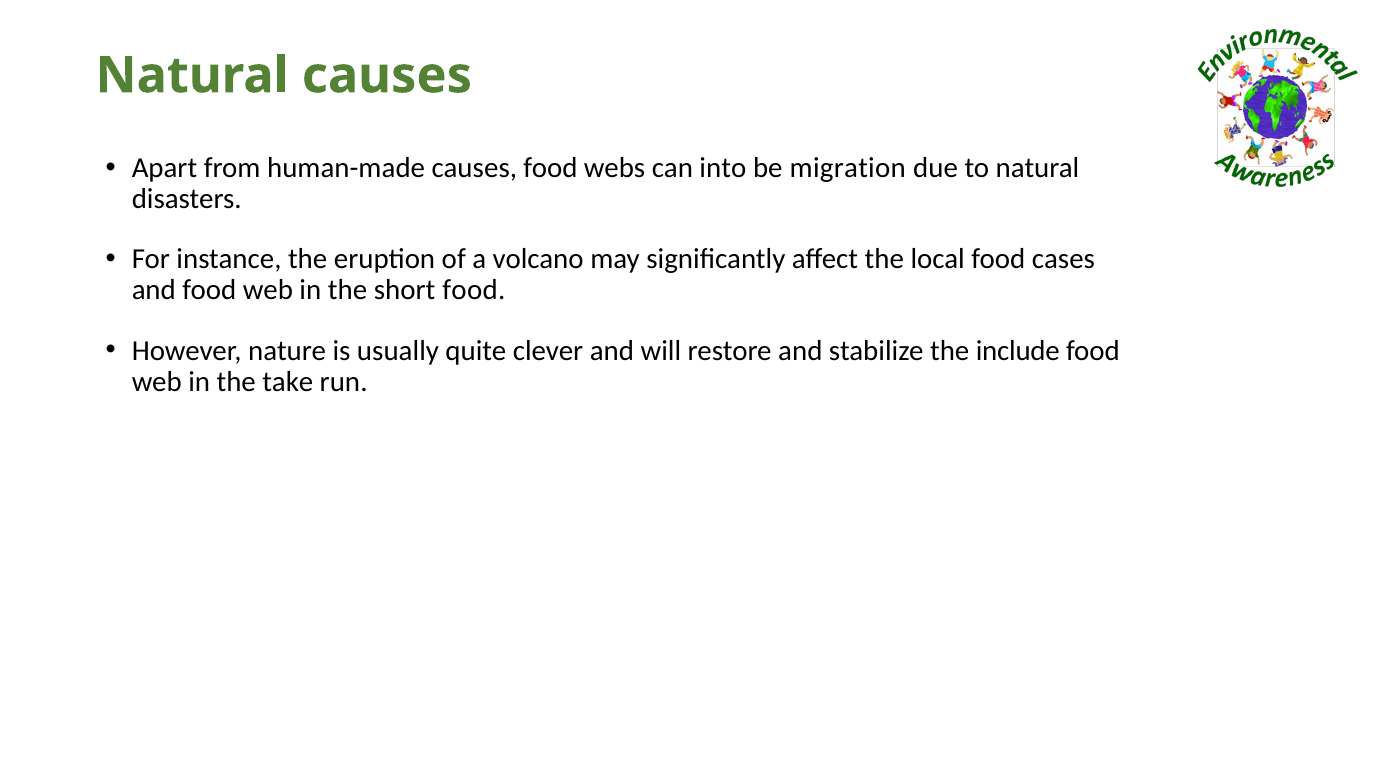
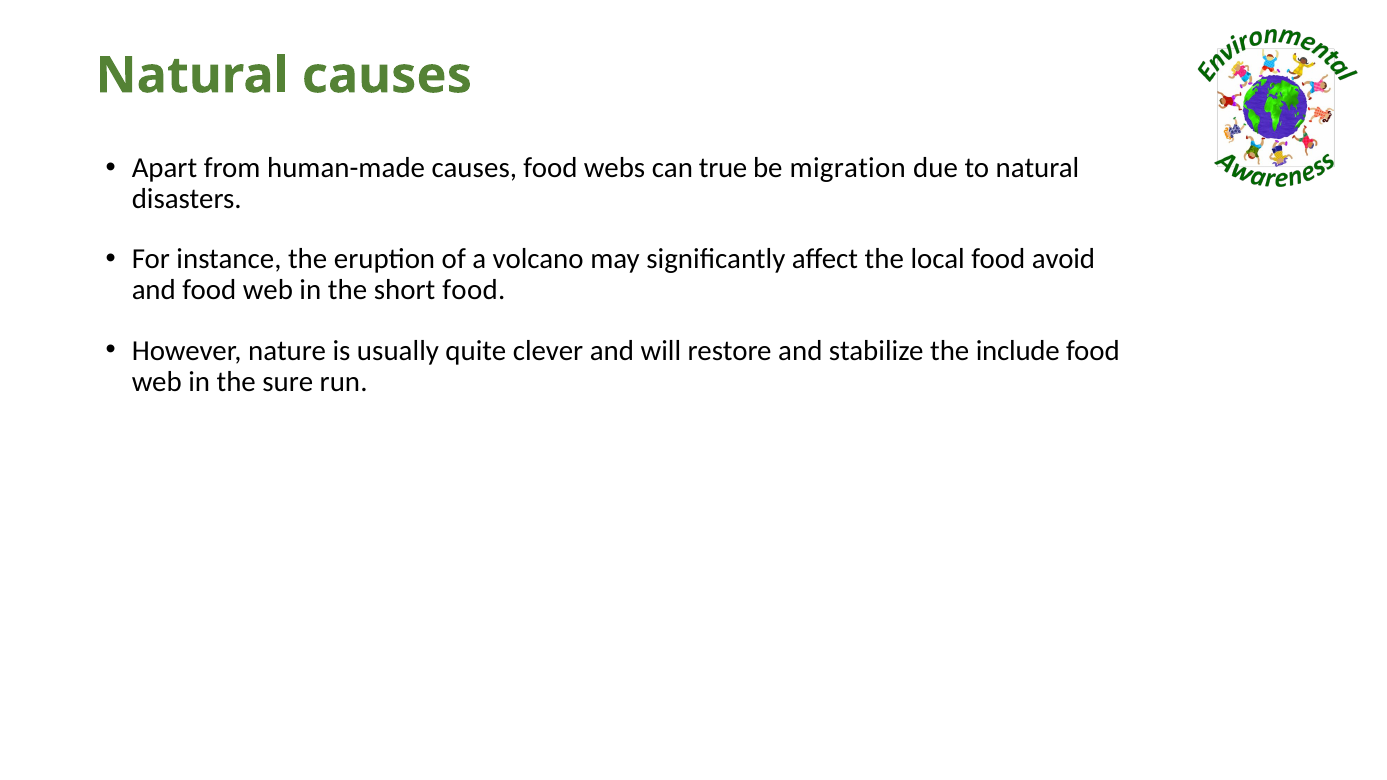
into: into -> true (723, 168)
cases: cases -> avoid (1063, 259)
take: take -> sure (288, 382)
